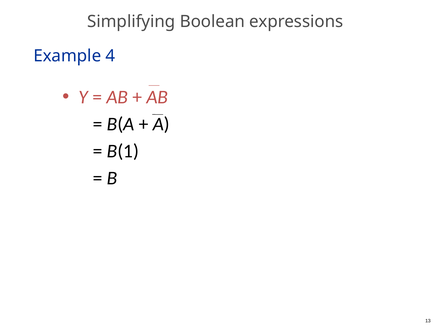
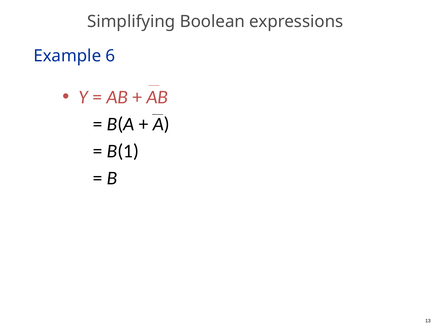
4: 4 -> 6 (110, 56)
